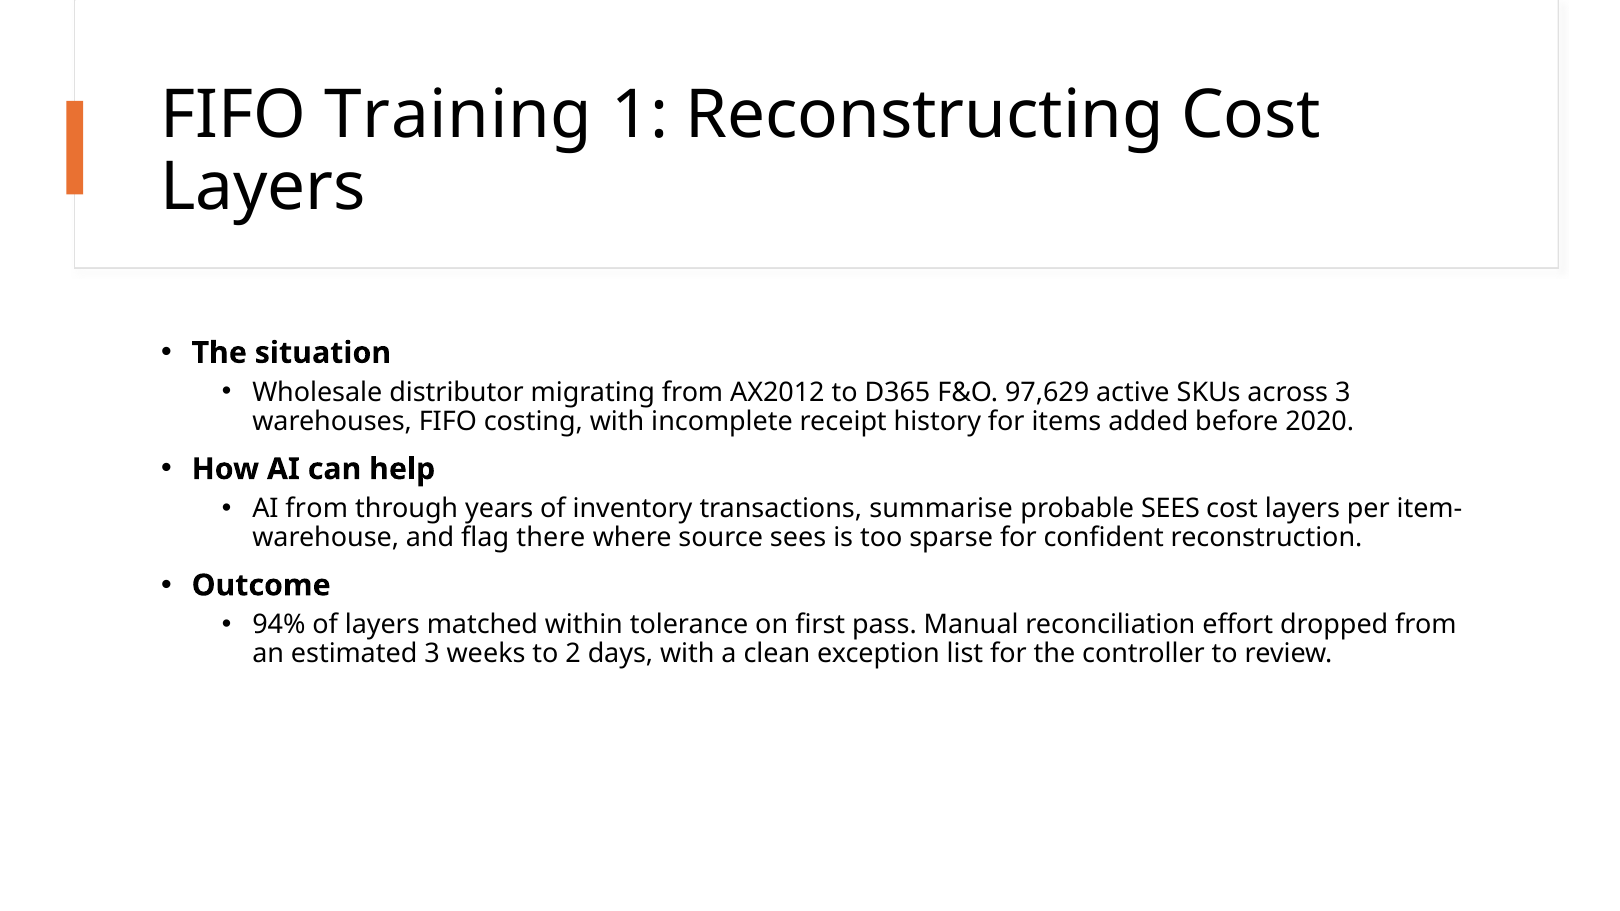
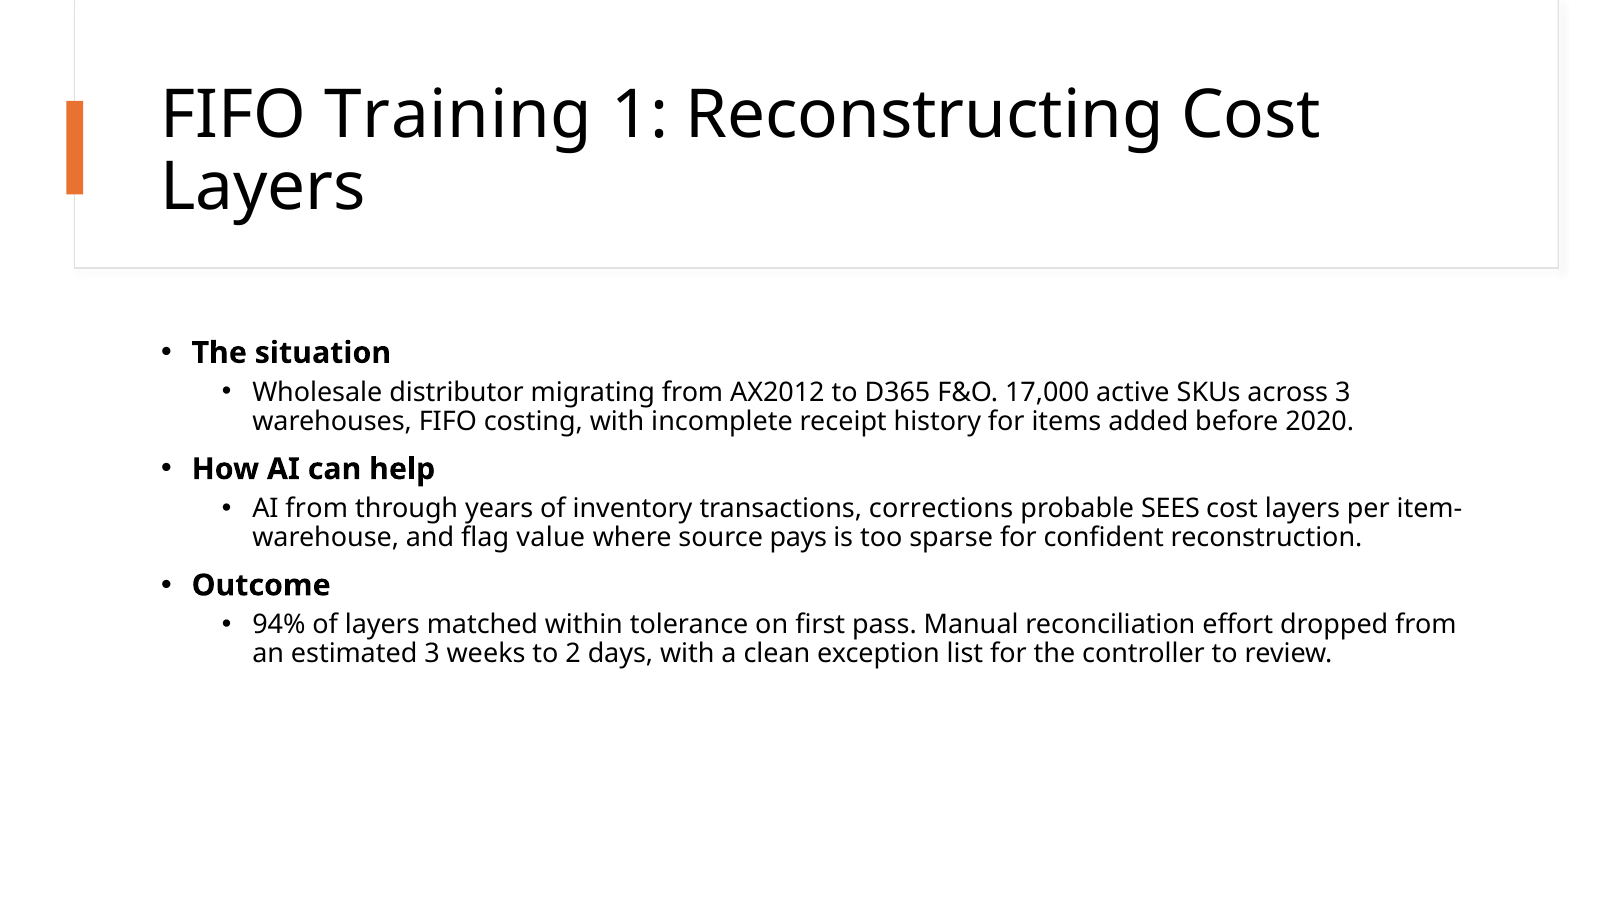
97,629: 97,629 -> 17,000 (1047, 392)
summarise: summarise -> corrections (941, 509)
there: there -> value (551, 538)
source sees: sees -> pays (798, 538)
